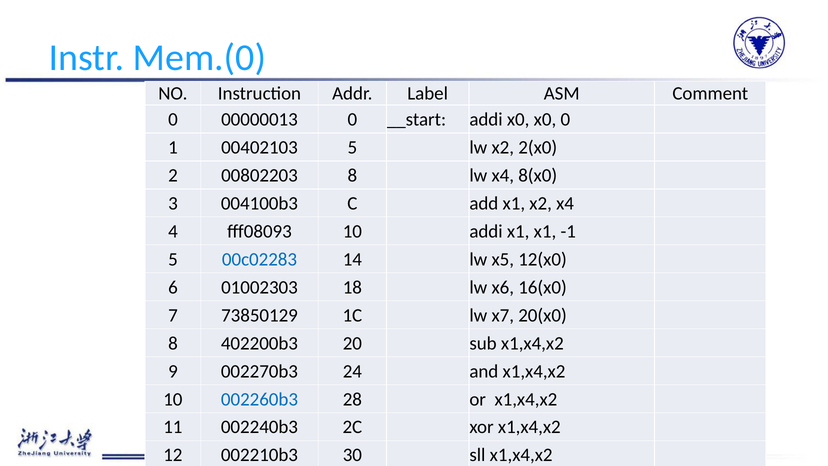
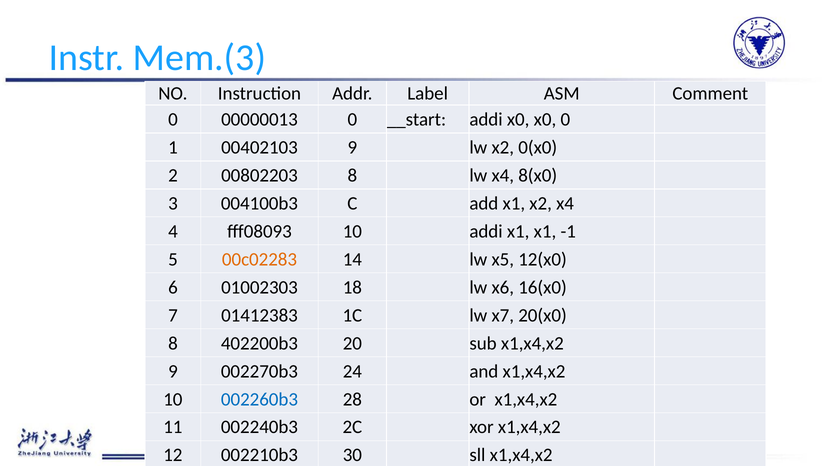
Mem.(0: Mem.(0 -> Mem.(3 (199, 58)
00402103 5: 5 -> 9 (352, 147)
2(x0: 2(x0 -> 0(x0 (538, 147)
00c02283 colour: blue -> orange (260, 259)
73850129: 73850129 -> 01412383 (259, 315)
